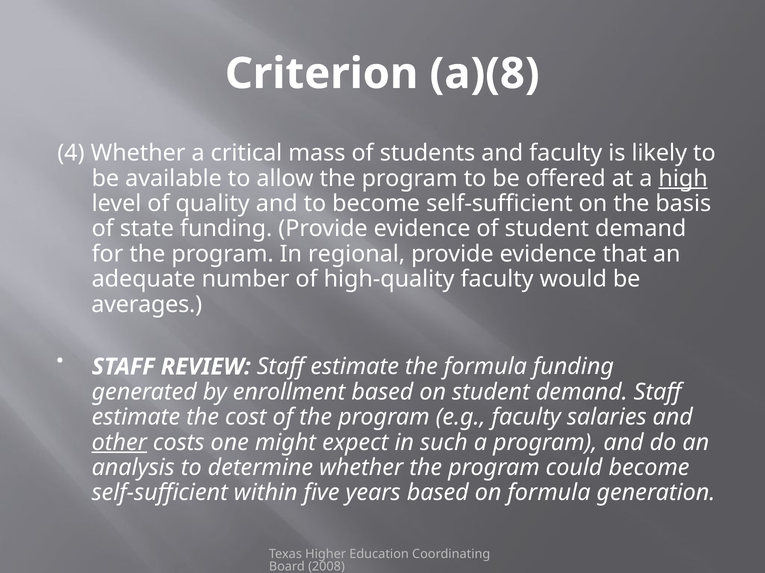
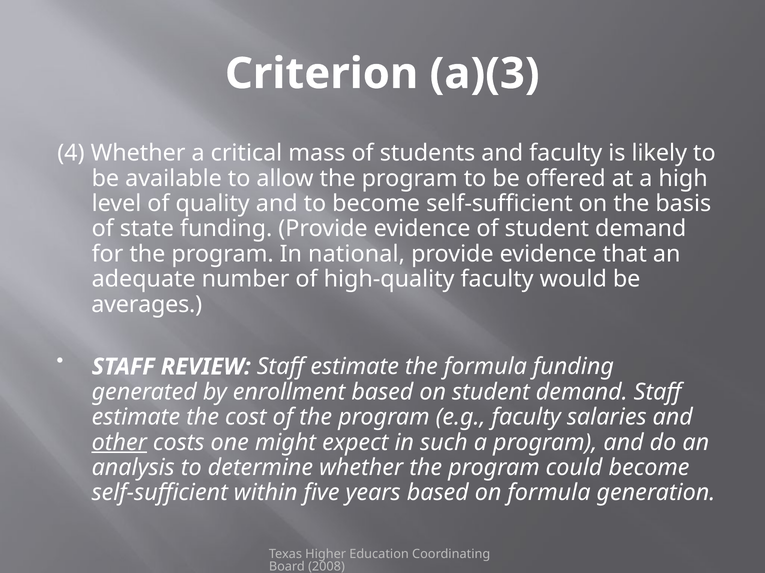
a)(8: a)(8 -> a)(3 (485, 74)
high underline: present -> none (683, 179)
regional: regional -> national (357, 254)
